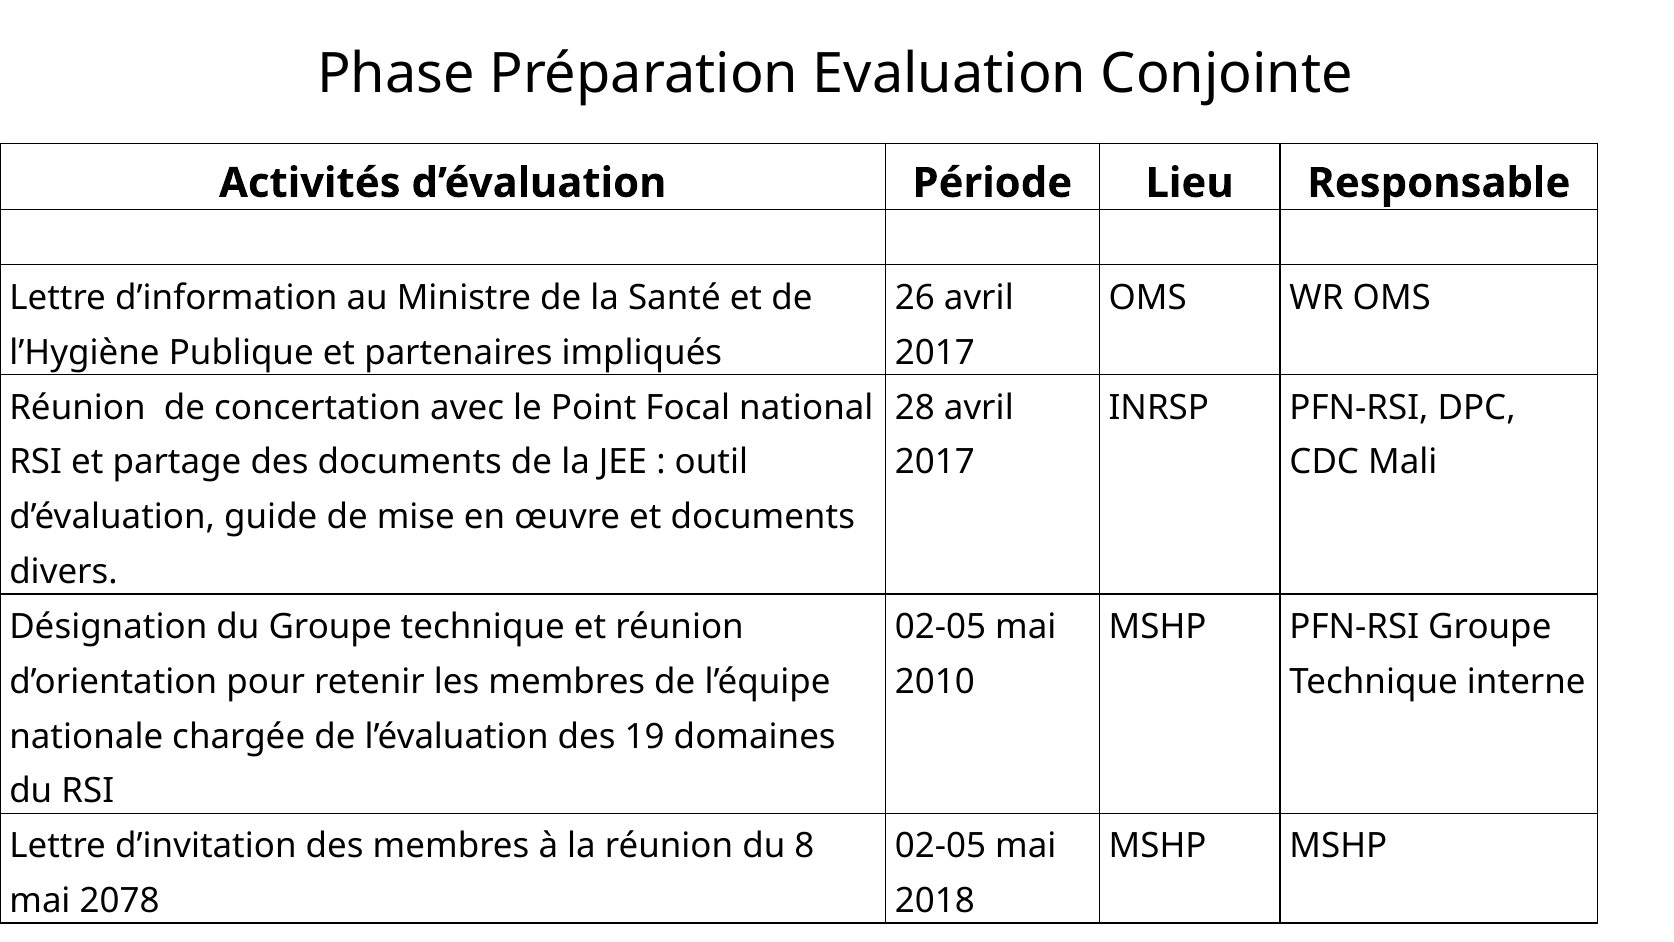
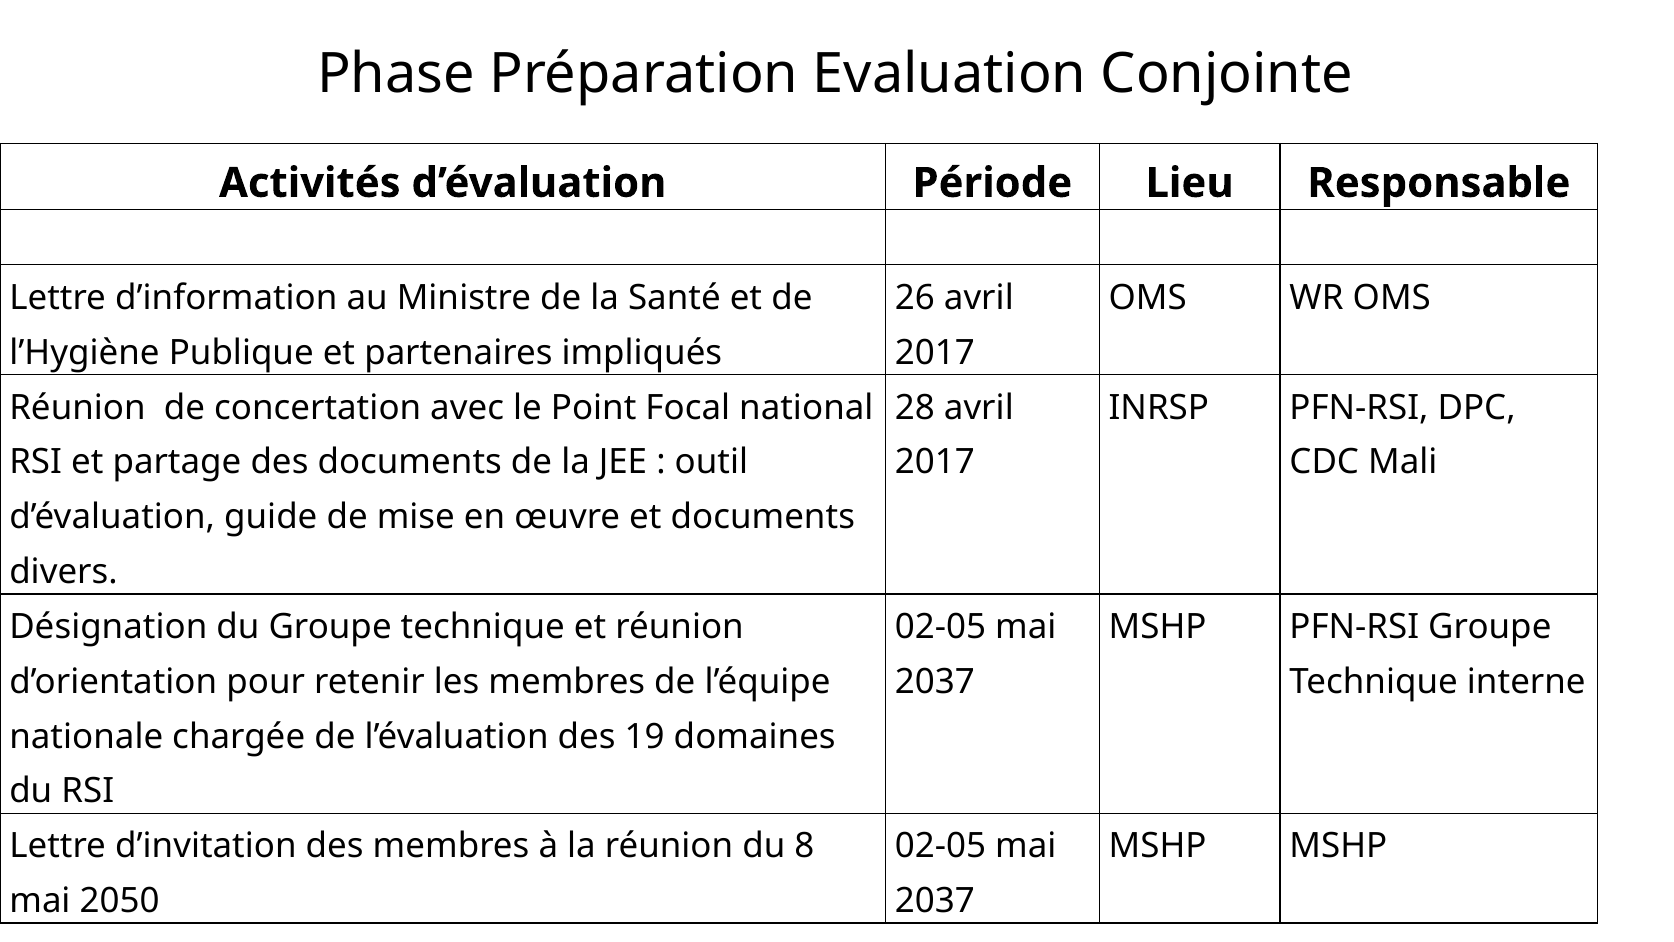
2010: 2010 -> 2037 (935, 682)
2078: 2078 -> 2050 (120, 901)
2018: 2018 -> 2037 (935, 901)
